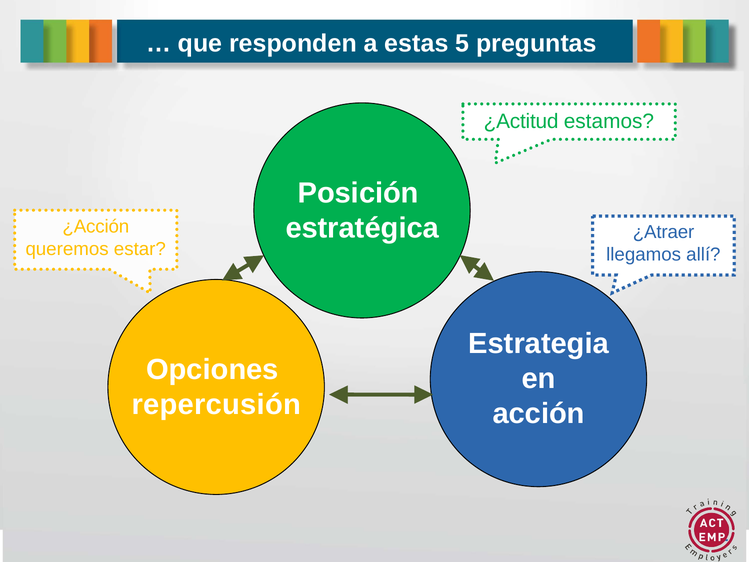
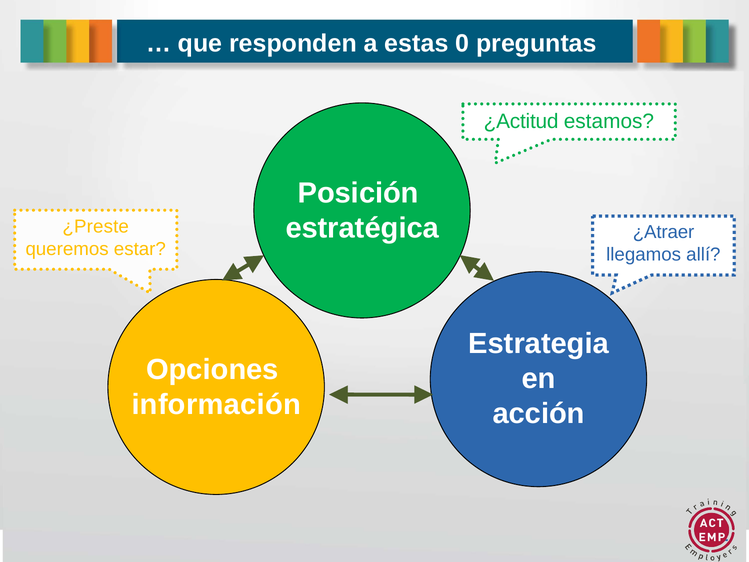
5: 5 -> 0 (462, 44)
¿Acción: ¿Acción -> ¿Preste (96, 226)
repercusión: repercusión -> información (216, 405)
